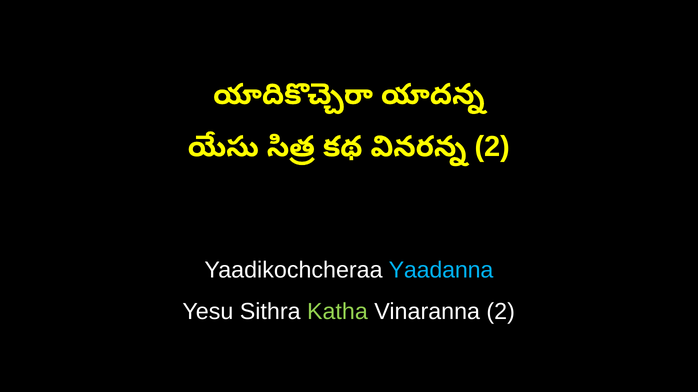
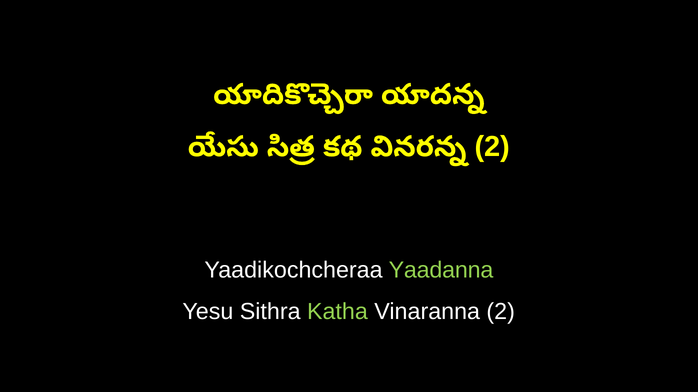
Yaadanna colour: light blue -> light green (441, 270)
